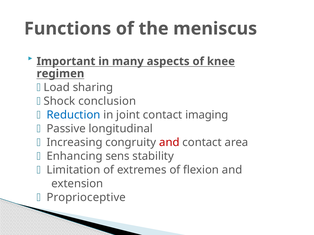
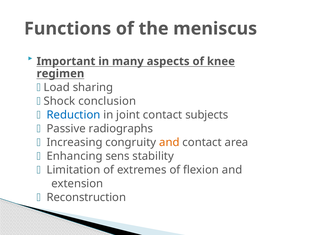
imaging: imaging -> subjects (207, 115)
longitudinal: longitudinal -> radiographs (121, 129)
and colour: red -> orange (169, 143)
Proprioceptive: Proprioceptive -> Reconstruction (86, 198)
